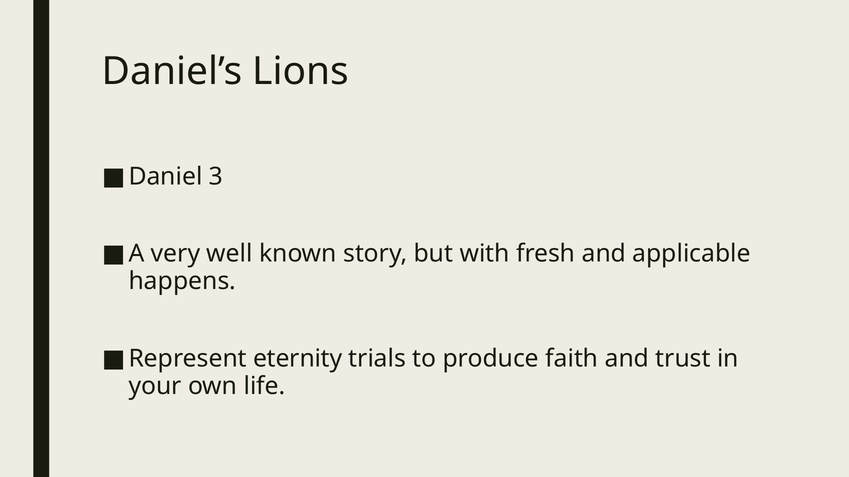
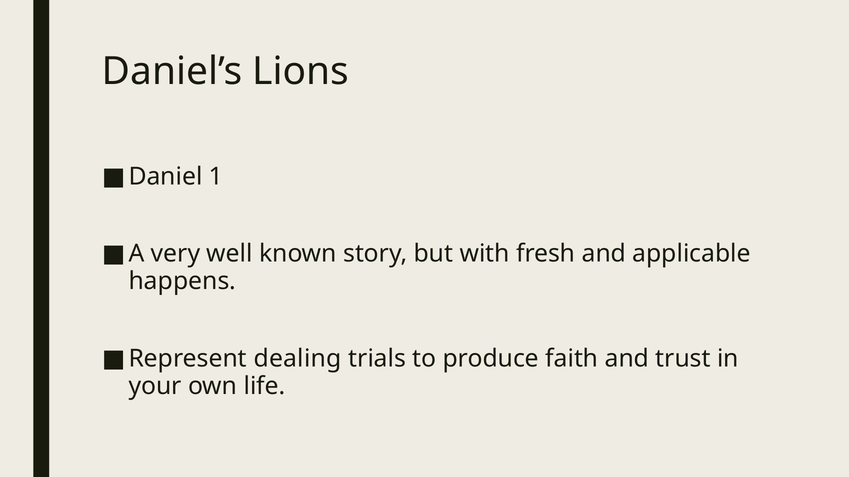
3: 3 -> 1 (216, 177)
eternity: eternity -> dealing (297, 359)
